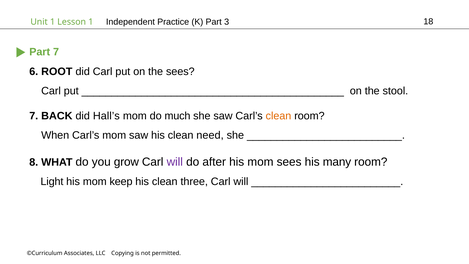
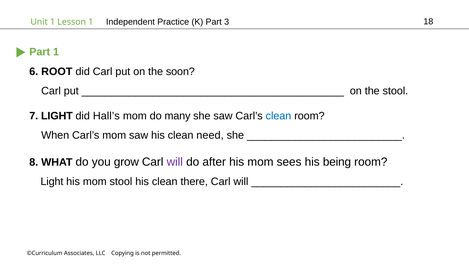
Part 7: 7 -> 1 (56, 52)
the sees: sees -> soon (180, 71)
7 BACK: BACK -> LIGHT (57, 116)
much: much -> many (177, 116)
clean colour: orange -> blue (278, 116)
many: many -> being (337, 162)
mom keep: keep -> stool (121, 182)
three: three -> there (194, 182)
